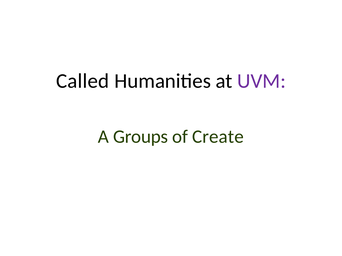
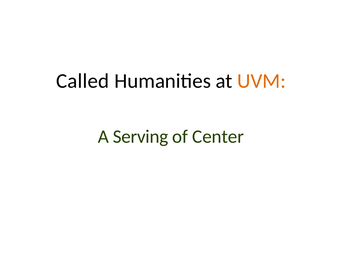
UVM colour: purple -> orange (262, 81)
Groups: Groups -> Serving (141, 137)
Create: Create -> Center (218, 137)
